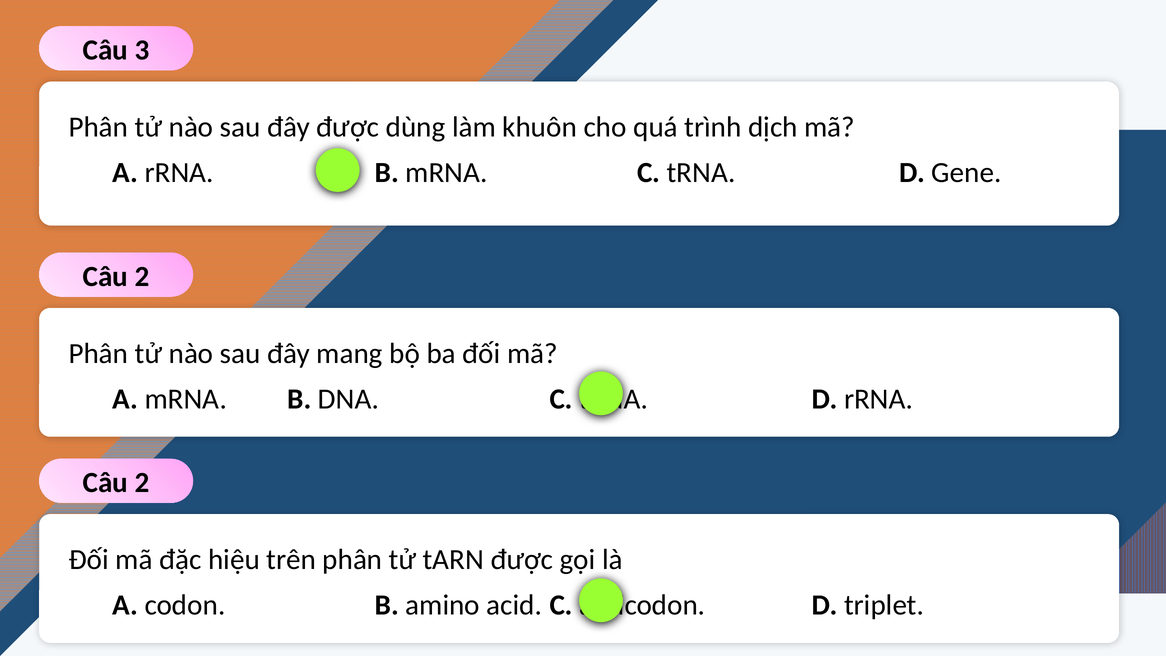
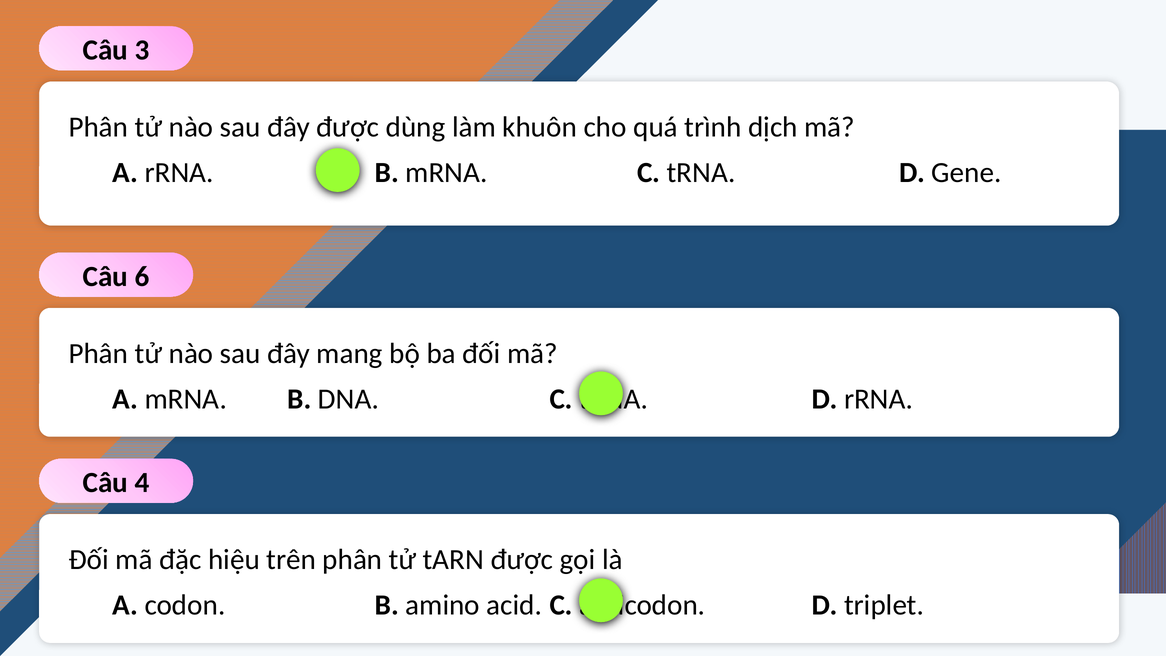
2: 2 -> 6 (142, 277)
2: 2 -> 4 (142, 483)
